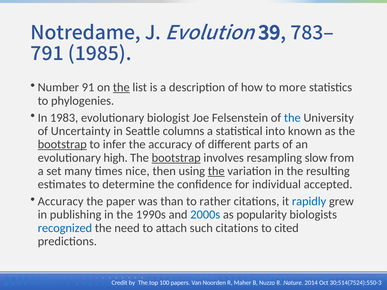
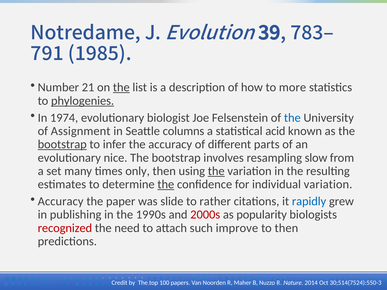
91: 91 -> 21 (88, 87)
phylogenies underline: none -> present (83, 101)
1983: 1983 -> 1974 (64, 118)
Uncertainty: Uncertainty -> Assignment (81, 131)
into: into -> acid (275, 131)
high: high -> nice (116, 158)
bootstrap underline: present -> none (176, 158)
nice: nice -> only (138, 171)
the underline: none -> present (166, 185)
individual accepted: accepted -> variation (328, 185)
than: than -> slide (172, 202)
2000s colour: blue -> red (205, 215)
recognized colour: blue -> red (65, 228)
such citations: citations -> improve (237, 228)
to cited: cited -> then (286, 228)
